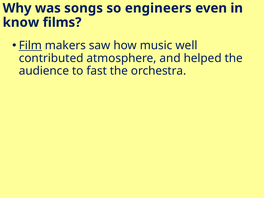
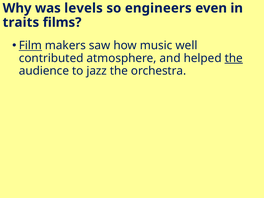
songs: songs -> levels (84, 8)
know: know -> traits (21, 22)
the underline: none -> present (234, 58)
fast: fast -> jazz (97, 71)
